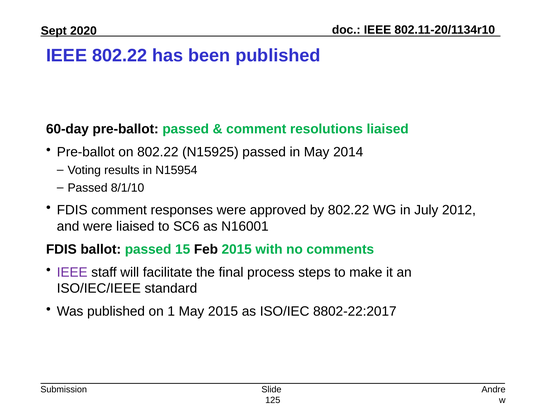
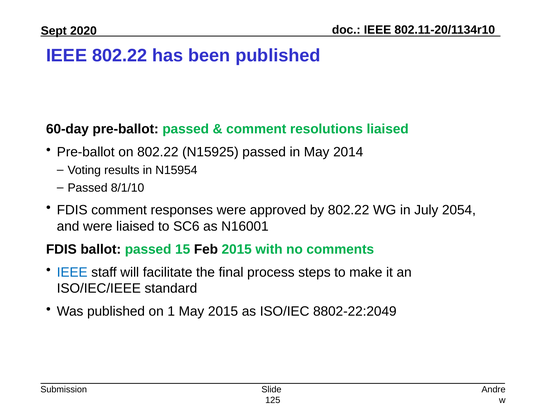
2012: 2012 -> 2054 (459, 210)
IEEE colour: purple -> blue (72, 272)
8802-22:2017: 8802-22:2017 -> 8802-22:2049 (355, 311)
